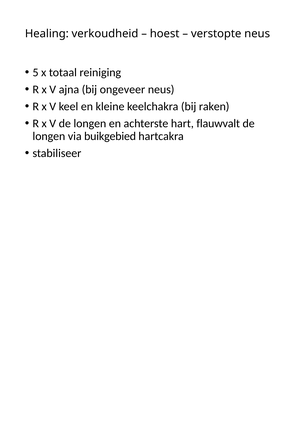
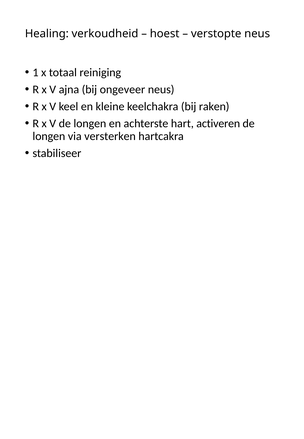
5: 5 -> 1 (36, 72)
flauwvalt: flauwvalt -> activeren (218, 123)
buikgebied: buikgebied -> versterken (110, 136)
